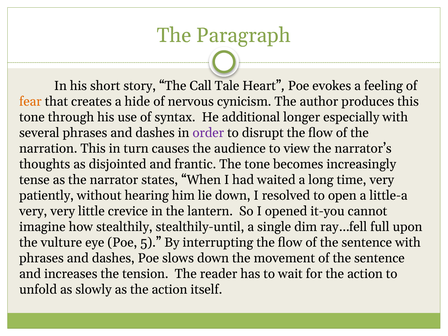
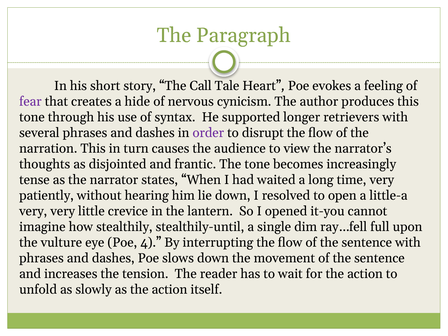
fear colour: orange -> purple (30, 101)
additional: additional -> supported (251, 117)
especially: especially -> retrievers (351, 117)
5: 5 -> 4 (151, 243)
